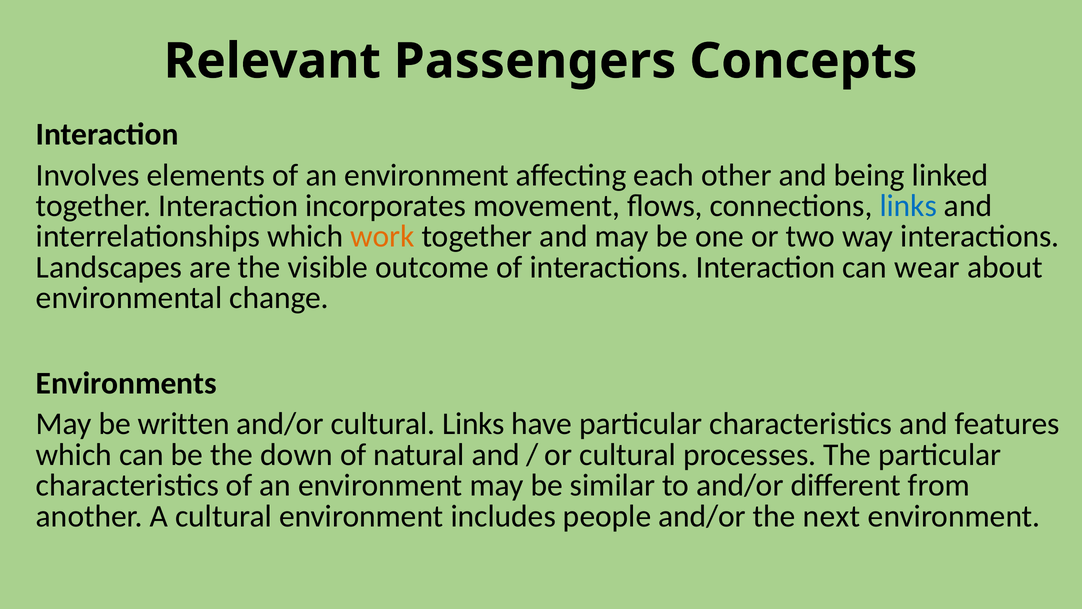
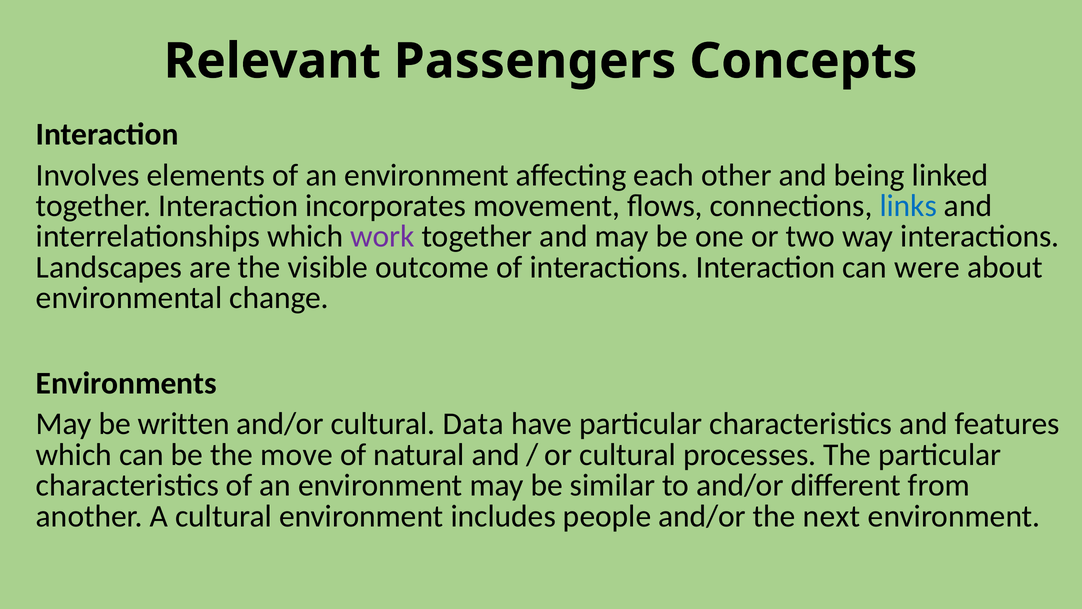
work colour: orange -> purple (383, 236)
wear: wear -> were (927, 267)
cultural Links: Links -> Data (473, 424)
down: down -> move (296, 454)
